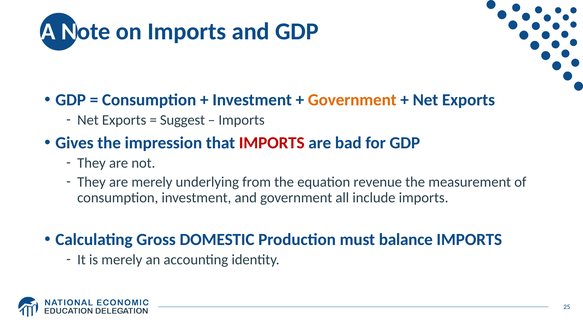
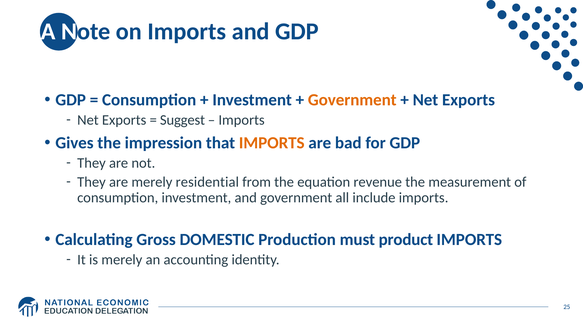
IMPORTS colour: red -> orange (272, 143)
underlying: underlying -> residential (207, 182)
balance: balance -> product (406, 239)
